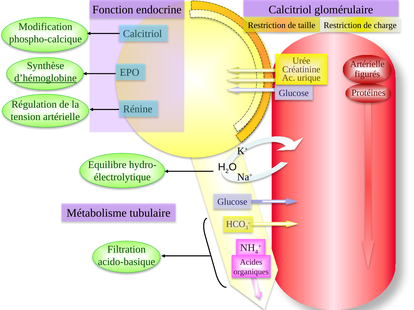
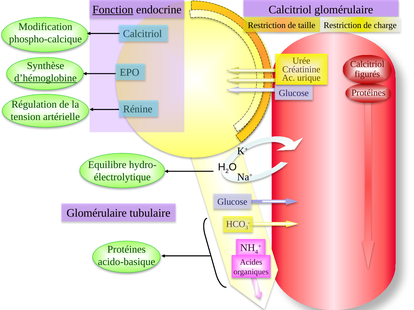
Fonction underline: none -> present (113, 10)
Artérielle: Artérielle -> Calcitriol (367, 64)
Métabolisme: Métabolisme -> Glomérulaire (97, 214)
Filtration: Filtration -> Protéines (127, 250)
